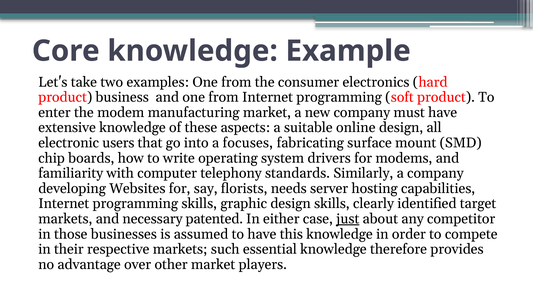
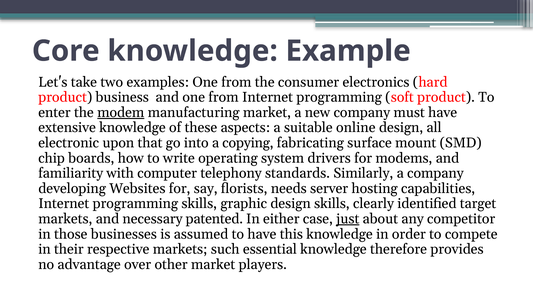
modem underline: none -> present (121, 112)
users: users -> upon (118, 143)
focuses: focuses -> copying (248, 143)
